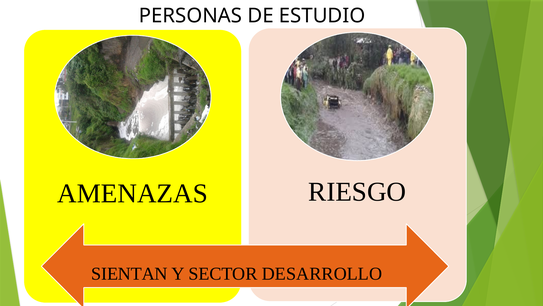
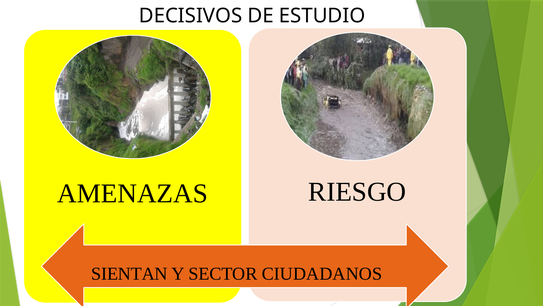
PERSONAS: PERSONAS -> DECISIVOS (191, 16)
DESARROLLO: DESARROLLO -> CIUDADANOS (322, 273)
